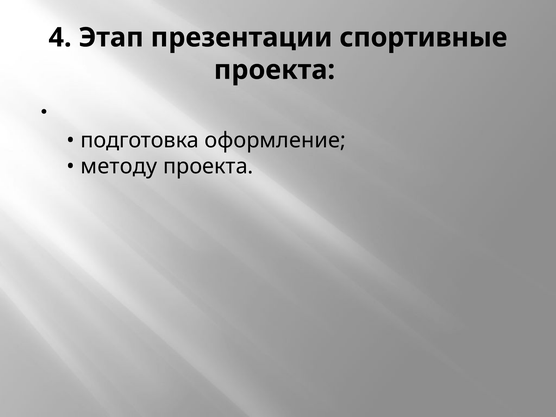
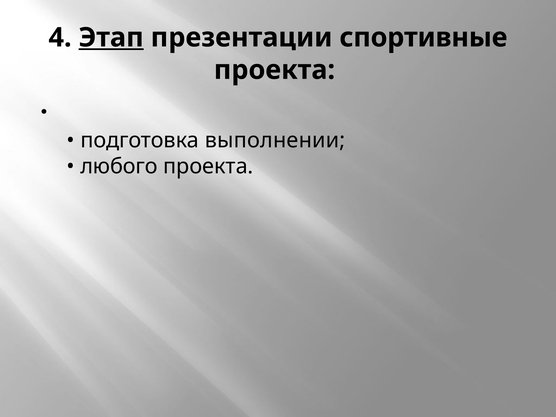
Этап underline: none -> present (111, 38)
оформление: оформление -> выполнении (275, 140)
методу: методу -> любого (119, 166)
